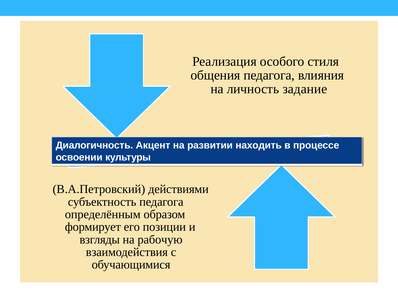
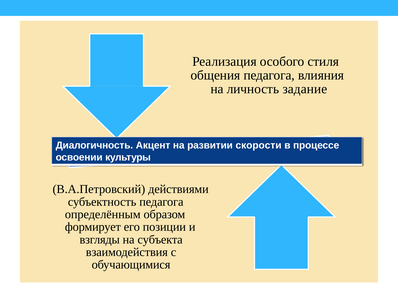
находить: находить -> скорости (259, 145)
рабочую: рабочую -> субъекта (160, 239)
